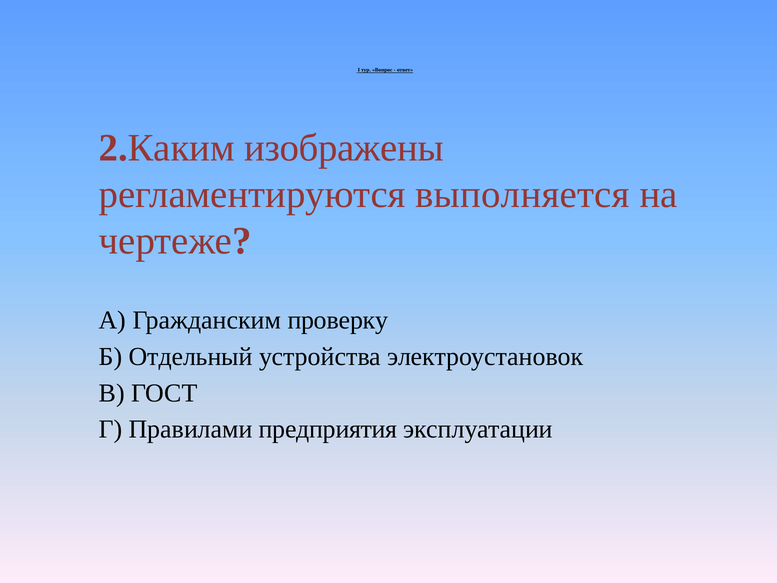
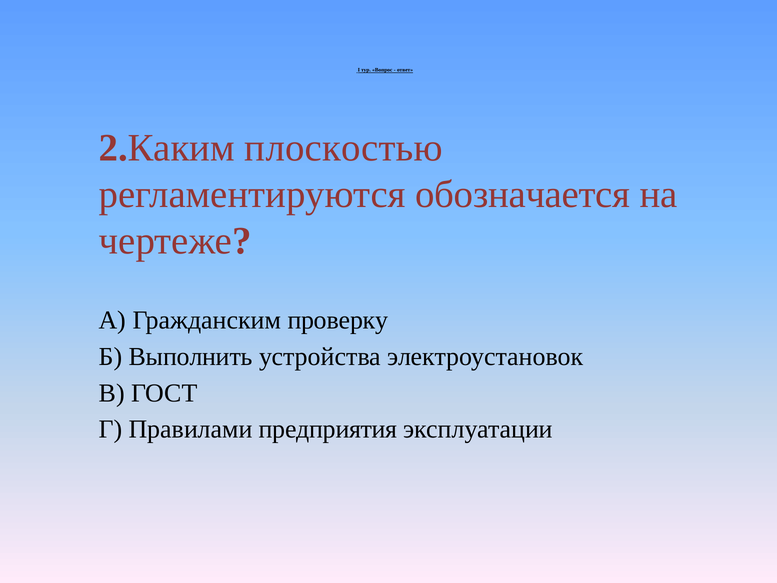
изображены: изображены -> плоскостью (344, 148)
выполняется: выполняется -> обозначается (523, 194)
Отдельный: Отдельный -> Выполнить (191, 357)
